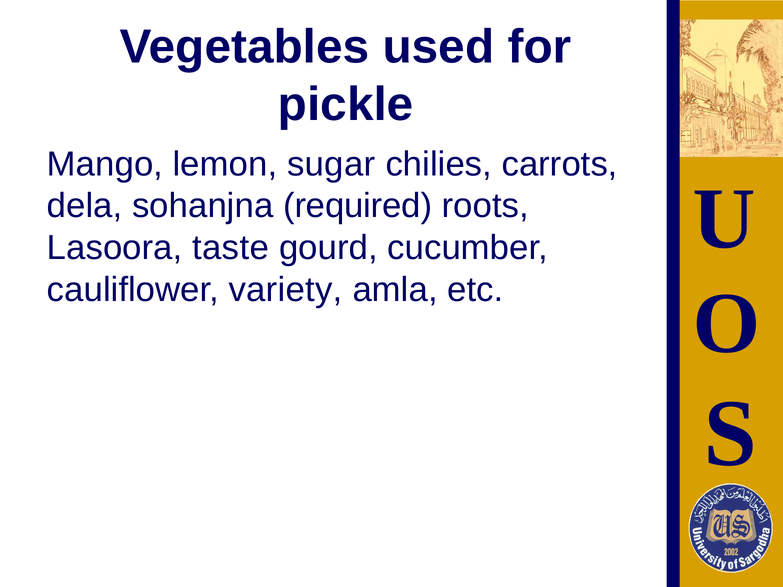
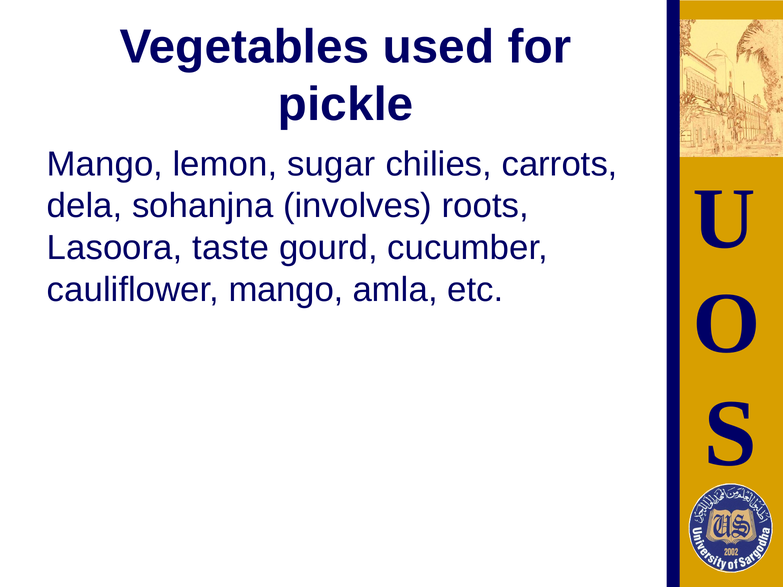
required: required -> involves (358, 206)
cauliflower variety: variety -> mango (286, 290)
